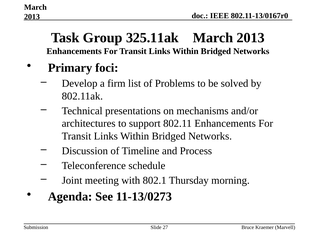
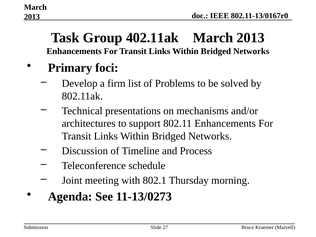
325.11ak: 325.11ak -> 402.11ak (152, 38)
